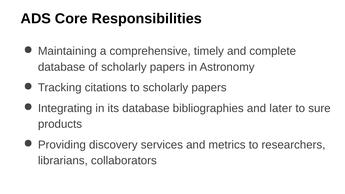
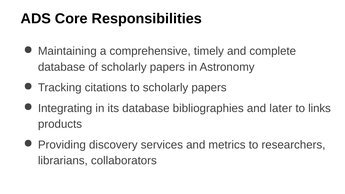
sure: sure -> links (320, 108)
